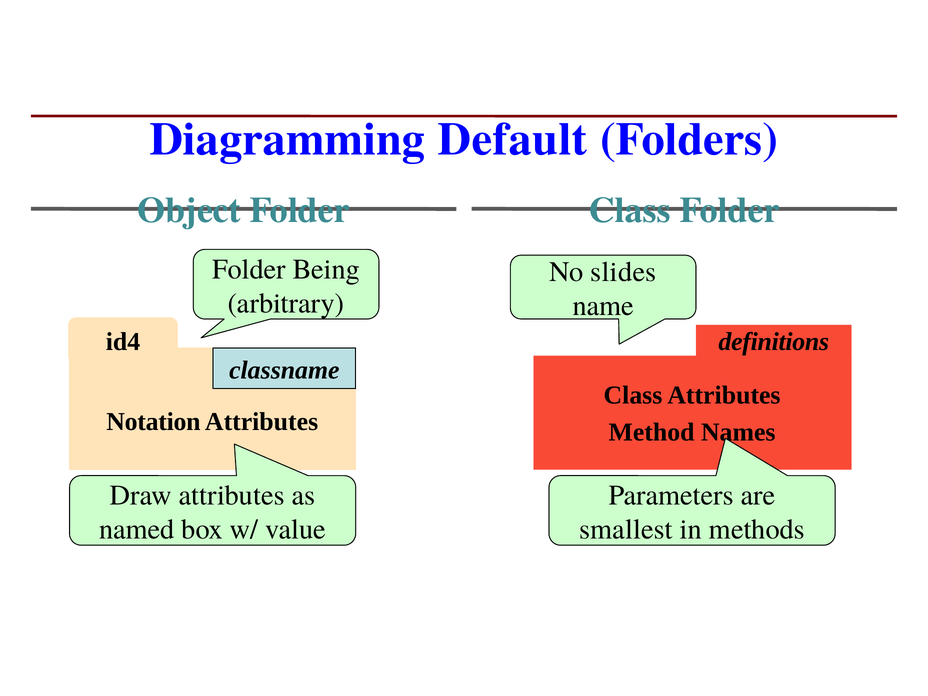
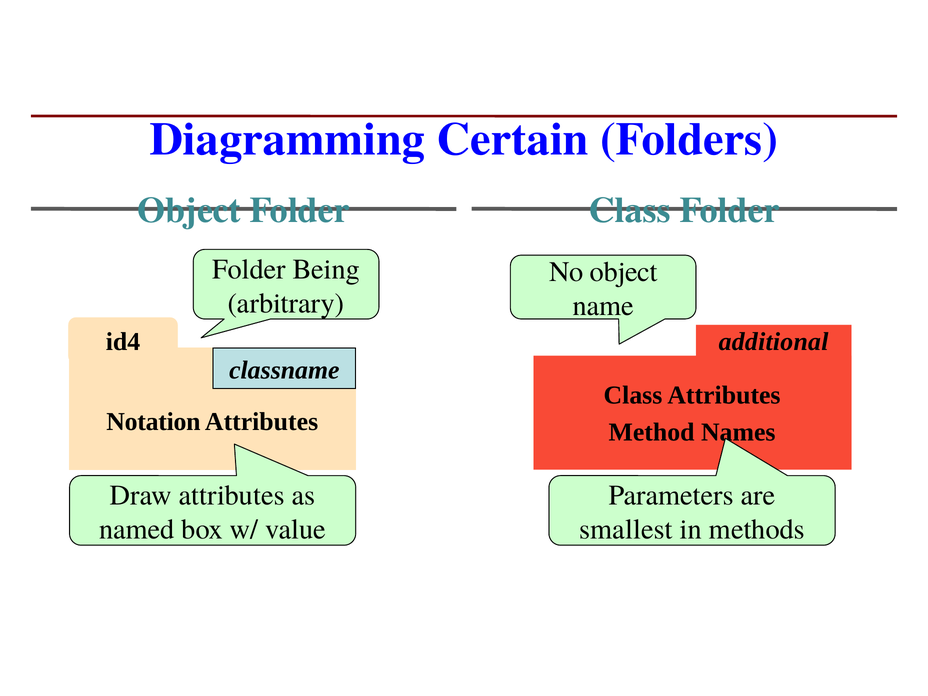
Default: Default -> Certain (513, 139)
No slides: slides -> object (624, 272)
definitions: definitions -> additional (774, 342)
